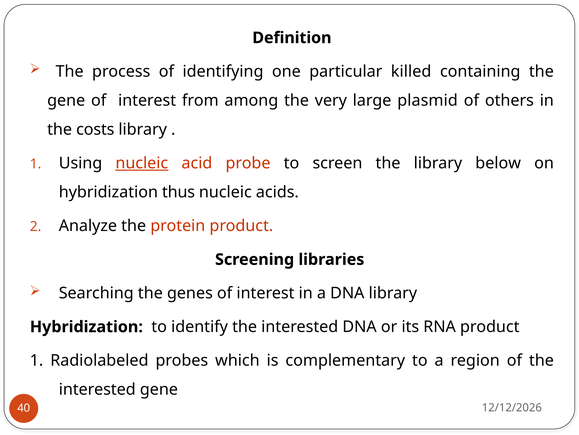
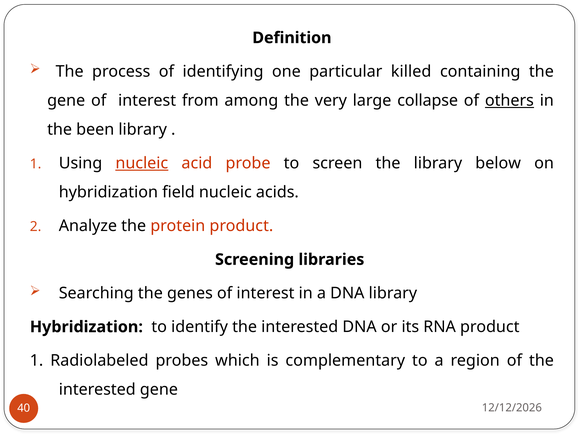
plasmid: plasmid -> collapse (428, 100)
others underline: none -> present (509, 100)
costs: costs -> been (95, 129)
thus: thus -> field (178, 192)
